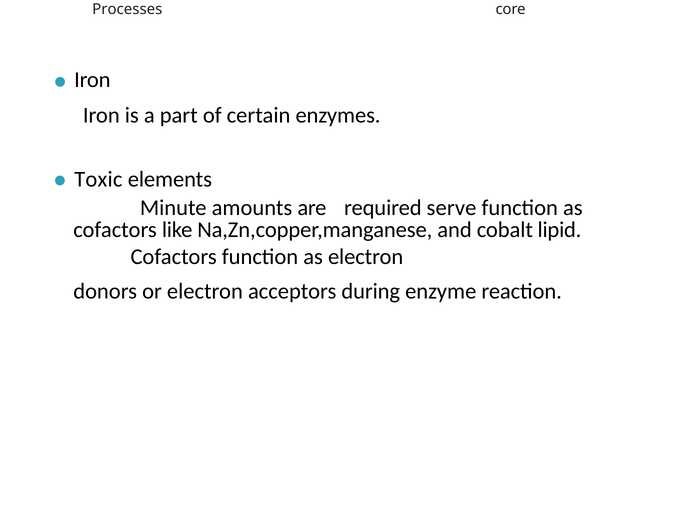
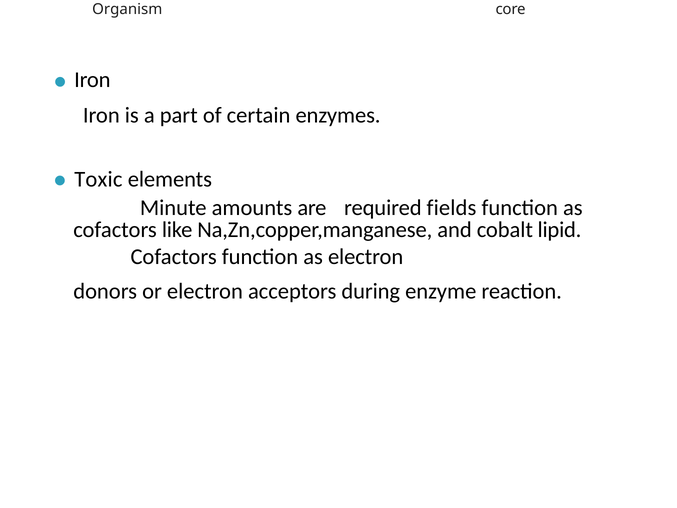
Processes: Processes -> Organism (127, 9)
serve: serve -> fields (452, 208)
